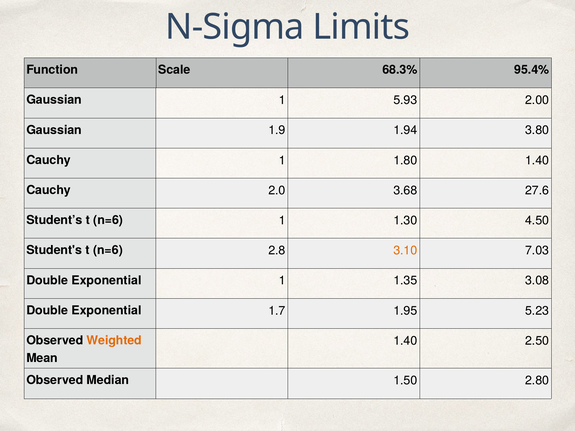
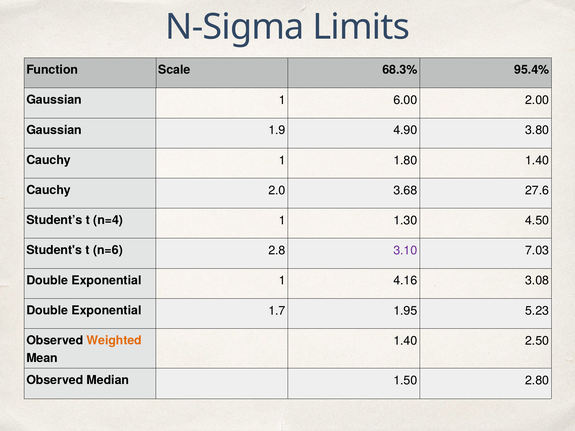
5.93: 5.93 -> 6.00 (405, 100)
1.94: 1.94 -> 4.90 (405, 130)
Student’s t n=6: n=6 -> n=4 (108, 220)
3.10 colour: orange -> purple (405, 251)
1.35: 1.35 -> 4.16 (405, 281)
